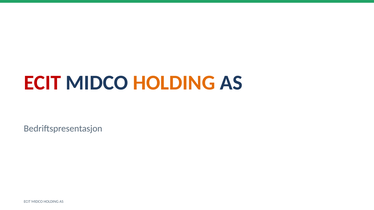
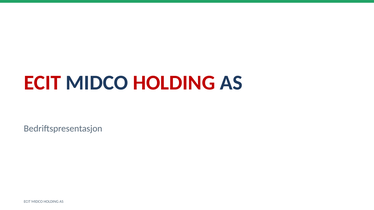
HOLDING colour: orange -> red (174, 83)
